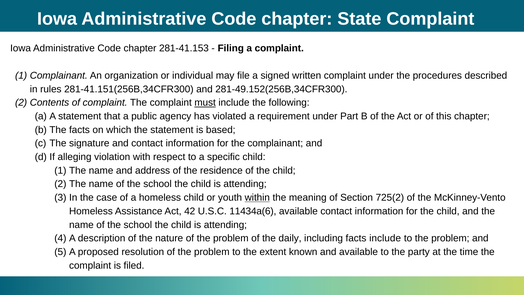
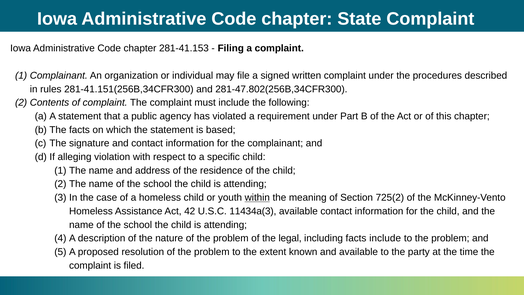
281-49.152(256B,34CFR300: 281-49.152(256B,34CFR300 -> 281-47.802(256B,34CFR300 (281, 89)
must underline: present -> none (205, 103)
11434a(6: 11434a(6 -> 11434a(3 (253, 211)
daily: daily -> legal (290, 238)
